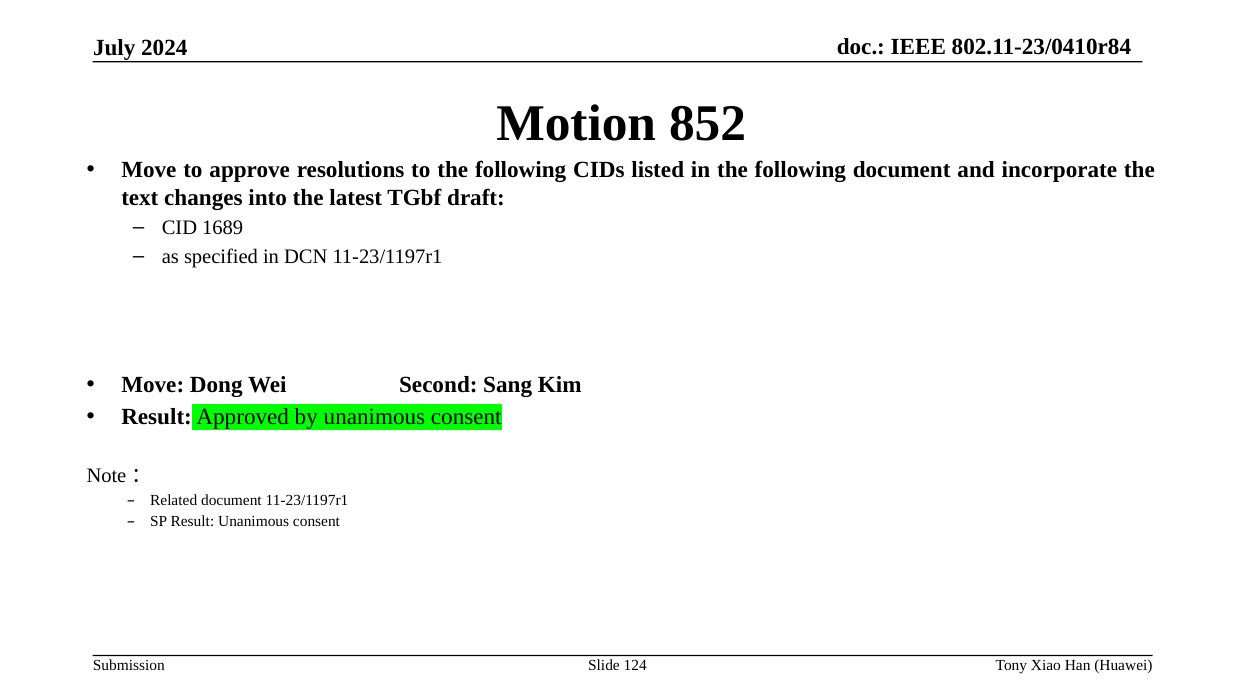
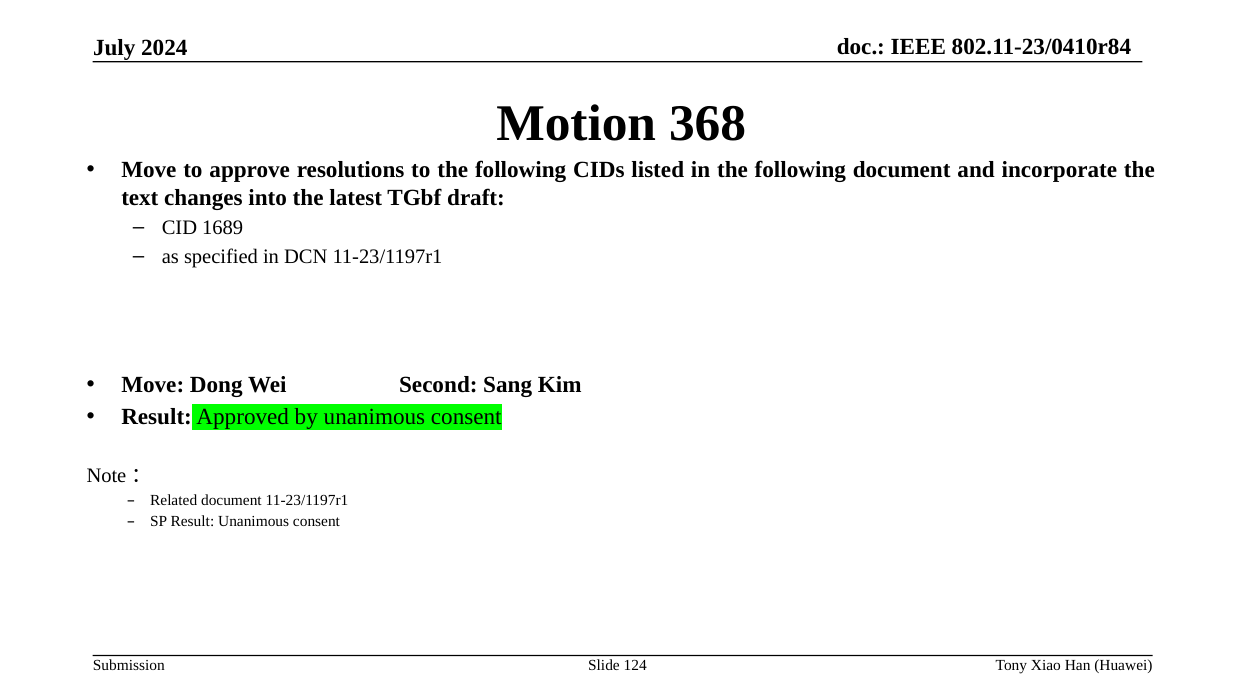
852: 852 -> 368 (708, 124)
